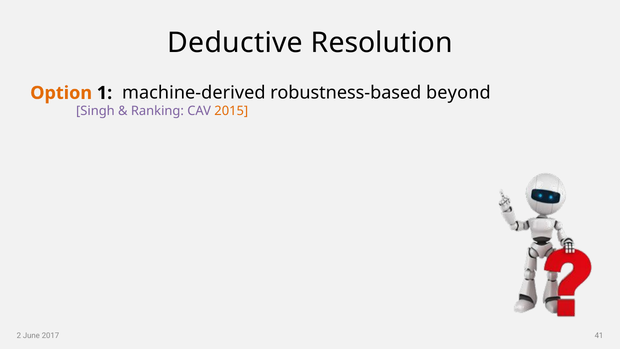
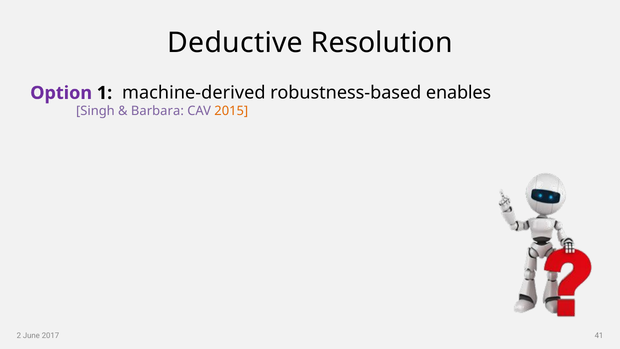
Option colour: orange -> purple (61, 93)
beyond: beyond -> enables (459, 93)
Ranking: Ranking -> Barbara (157, 111)
